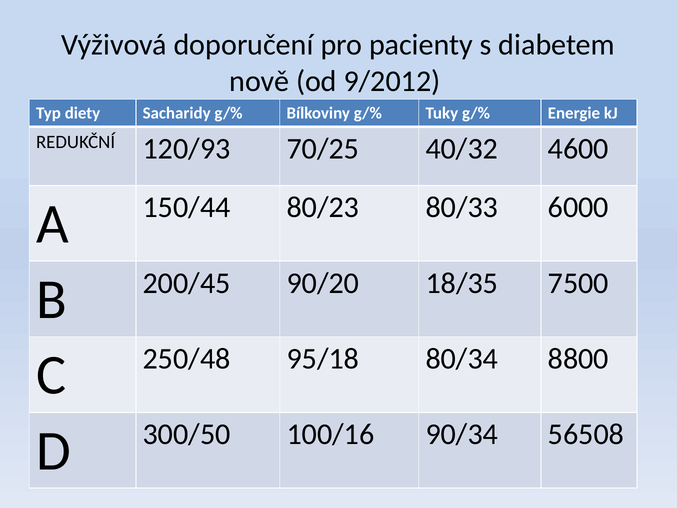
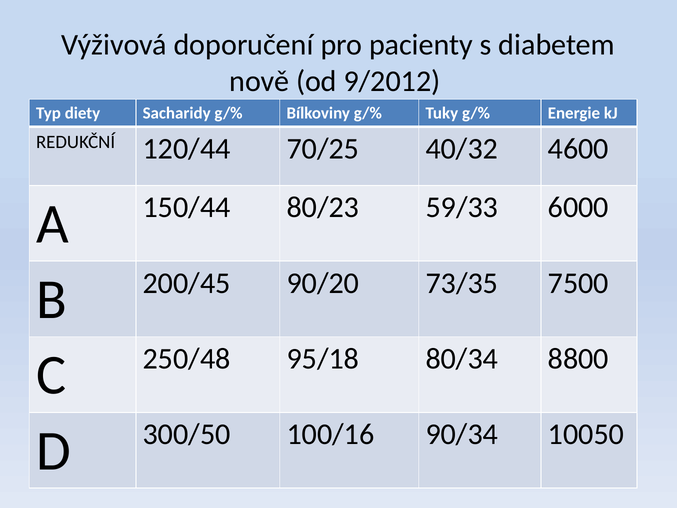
120/93: 120/93 -> 120/44 (187, 149)
80/33: 80/33 -> 59/33 (462, 207)
18/35: 18/35 -> 73/35 (462, 283)
56508: 56508 -> 10050 (586, 434)
